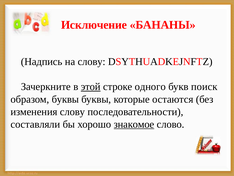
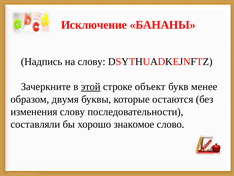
одного: одного -> объект (150, 86)
поиск: поиск -> менее (204, 86)
образом буквы: буквы -> двумя (65, 99)
знакомое underline: present -> none (134, 124)
